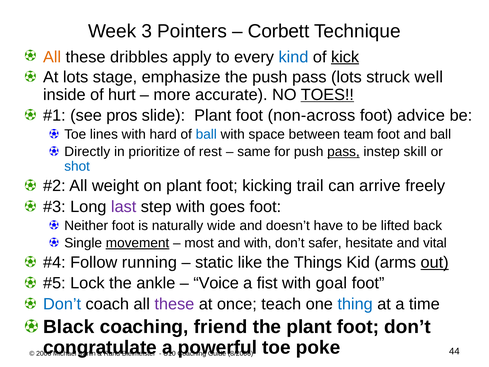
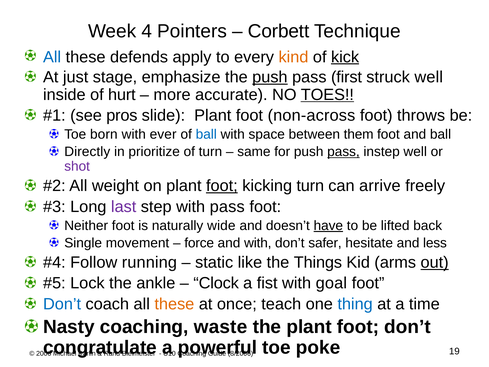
3: 3 -> 4 (147, 31)
All colour: orange -> blue (52, 57)
dribbles: dribbles -> defends (139, 57)
kind colour: blue -> orange (293, 57)
At lots: lots -> just (76, 77)
push underline: none -> present (270, 77)
pass lots: lots -> first (347, 77)
advice: advice -> throws (421, 115)
lines: lines -> born (104, 134)
hard: hard -> ever (163, 134)
team: team -> them (359, 134)
of rest: rest -> turn (210, 152)
instep skill: skill -> well (415, 152)
shot colour: blue -> purple (77, 166)
foot underline: none -> present (222, 186)
kicking trail: trail -> turn (310, 186)
with goes: goes -> pass (227, 207)
have underline: none -> present (328, 225)
movement underline: present -> none (138, 243)
most: most -> force (199, 243)
vital: vital -> less (435, 243)
Voice: Voice -> Clock (216, 283)
these colour: purple -> orange (174, 304)
Black: Black -> Nasty (69, 327)
friend: friend -> waste (221, 327)
44: 44 -> 19 (454, 351)
